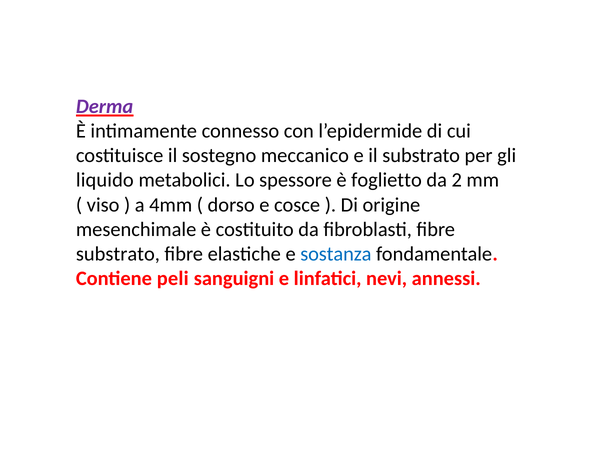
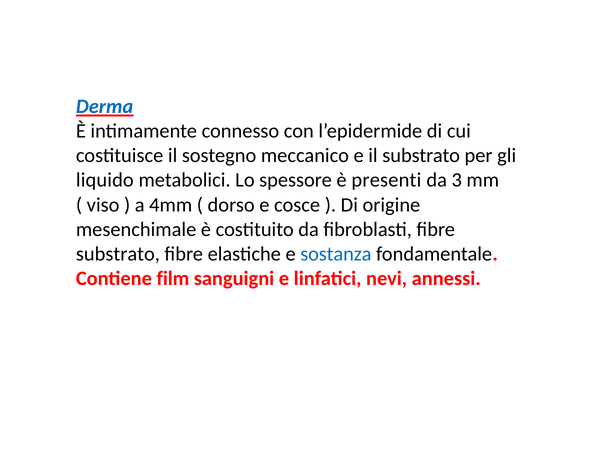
Derma colour: purple -> blue (105, 107)
foglietto: foglietto -> presenti (386, 180)
2: 2 -> 3 (457, 180)
peli: peli -> film (173, 278)
